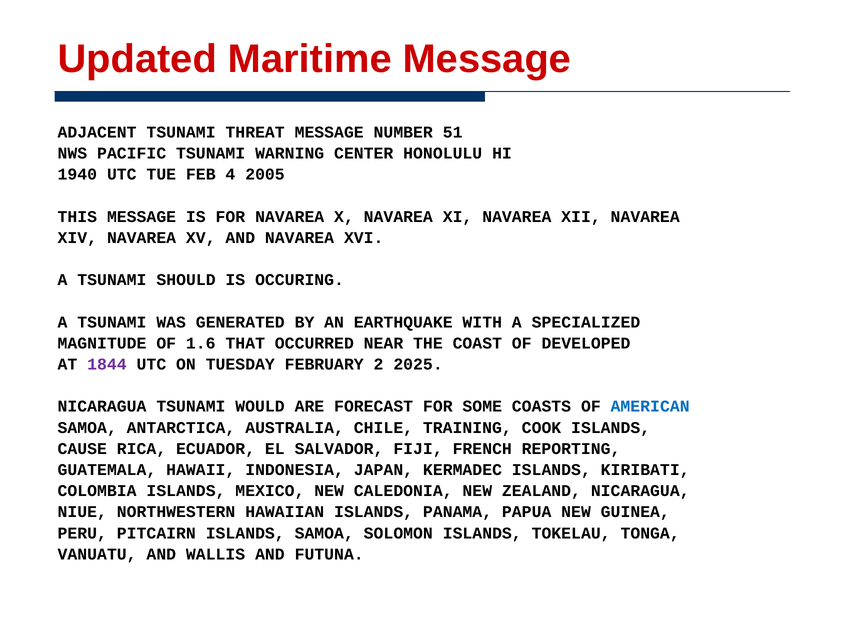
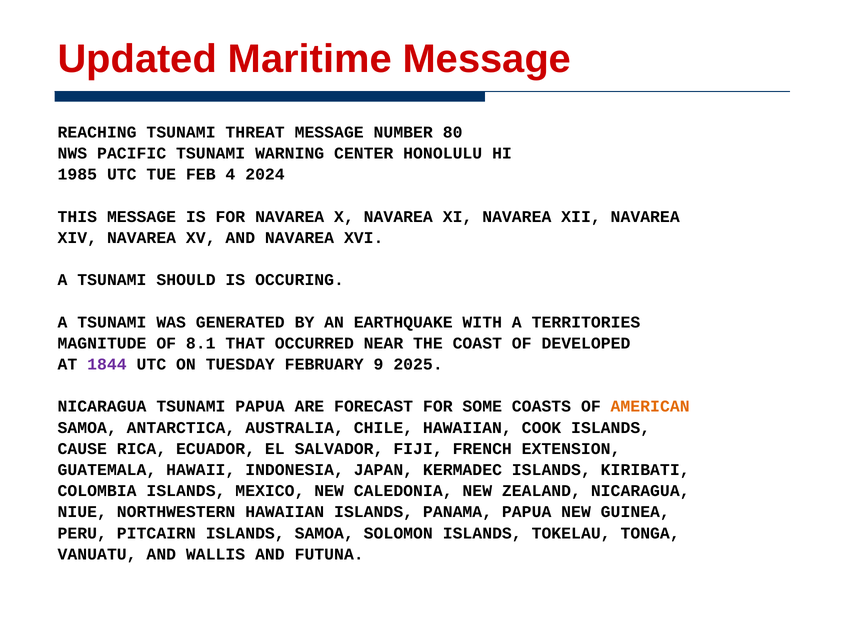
ADJACENT: ADJACENT -> REACHING (97, 132)
51: 51 -> 80 (453, 132)
1940: 1940 -> 1985 (77, 174)
2005: 2005 -> 2024 (265, 174)
SPECIALIZED: SPECIALIZED -> TERRITORIES (586, 322)
1.6: 1.6 -> 8.1 (201, 343)
2: 2 -> 9 (378, 364)
TSUNAMI WOULD: WOULD -> PAPUA (260, 406)
AMERICAN colour: blue -> orange (650, 406)
CHILE TRAINING: TRAINING -> HAWAIIAN (467, 427)
REPORTING: REPORTING -> EXTENSION (571, 449)
